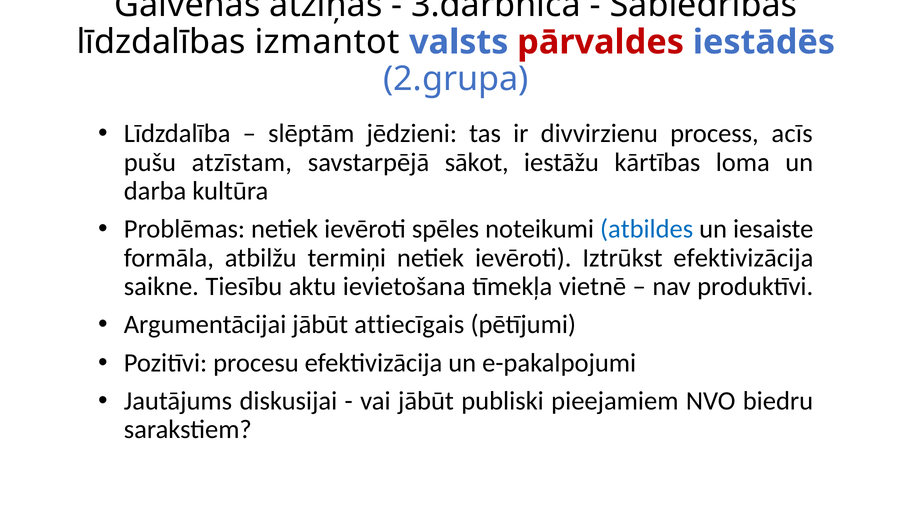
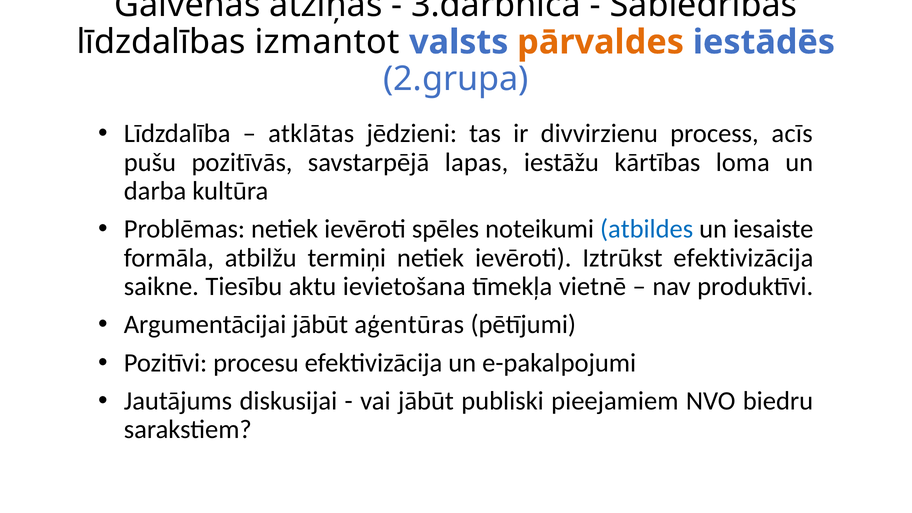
pārvaldes colour: red -> orange (601, 42)
slēptām: slēptām -> atklātas (311, 134)
atzīstam: atzīstam -> pozitīvās (242, 162)
sākot: sākot -> lapas (477, 162)
attiecīgais: attiecīgais -> aģentūras (409, 325)
